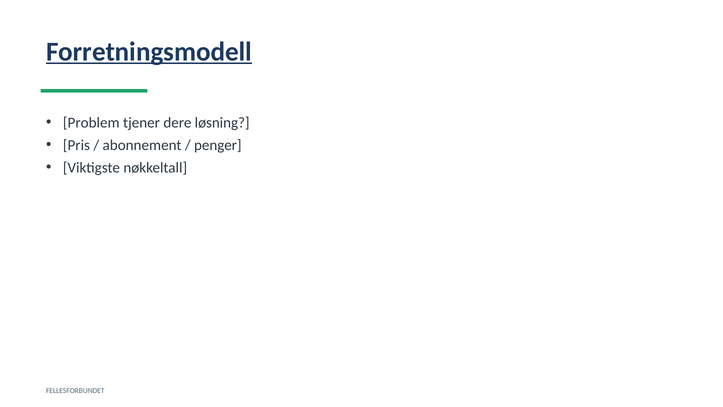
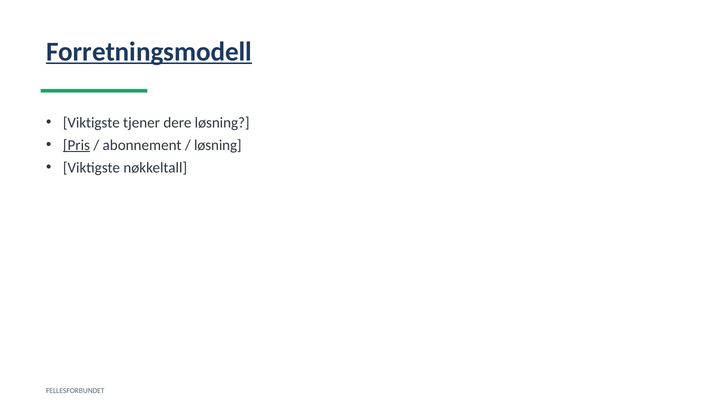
Problem: Problem -> Viktigste (91, 122)
Pris underline: none -> present (76, 145)
penger: penger -> løsning (218, 145)
